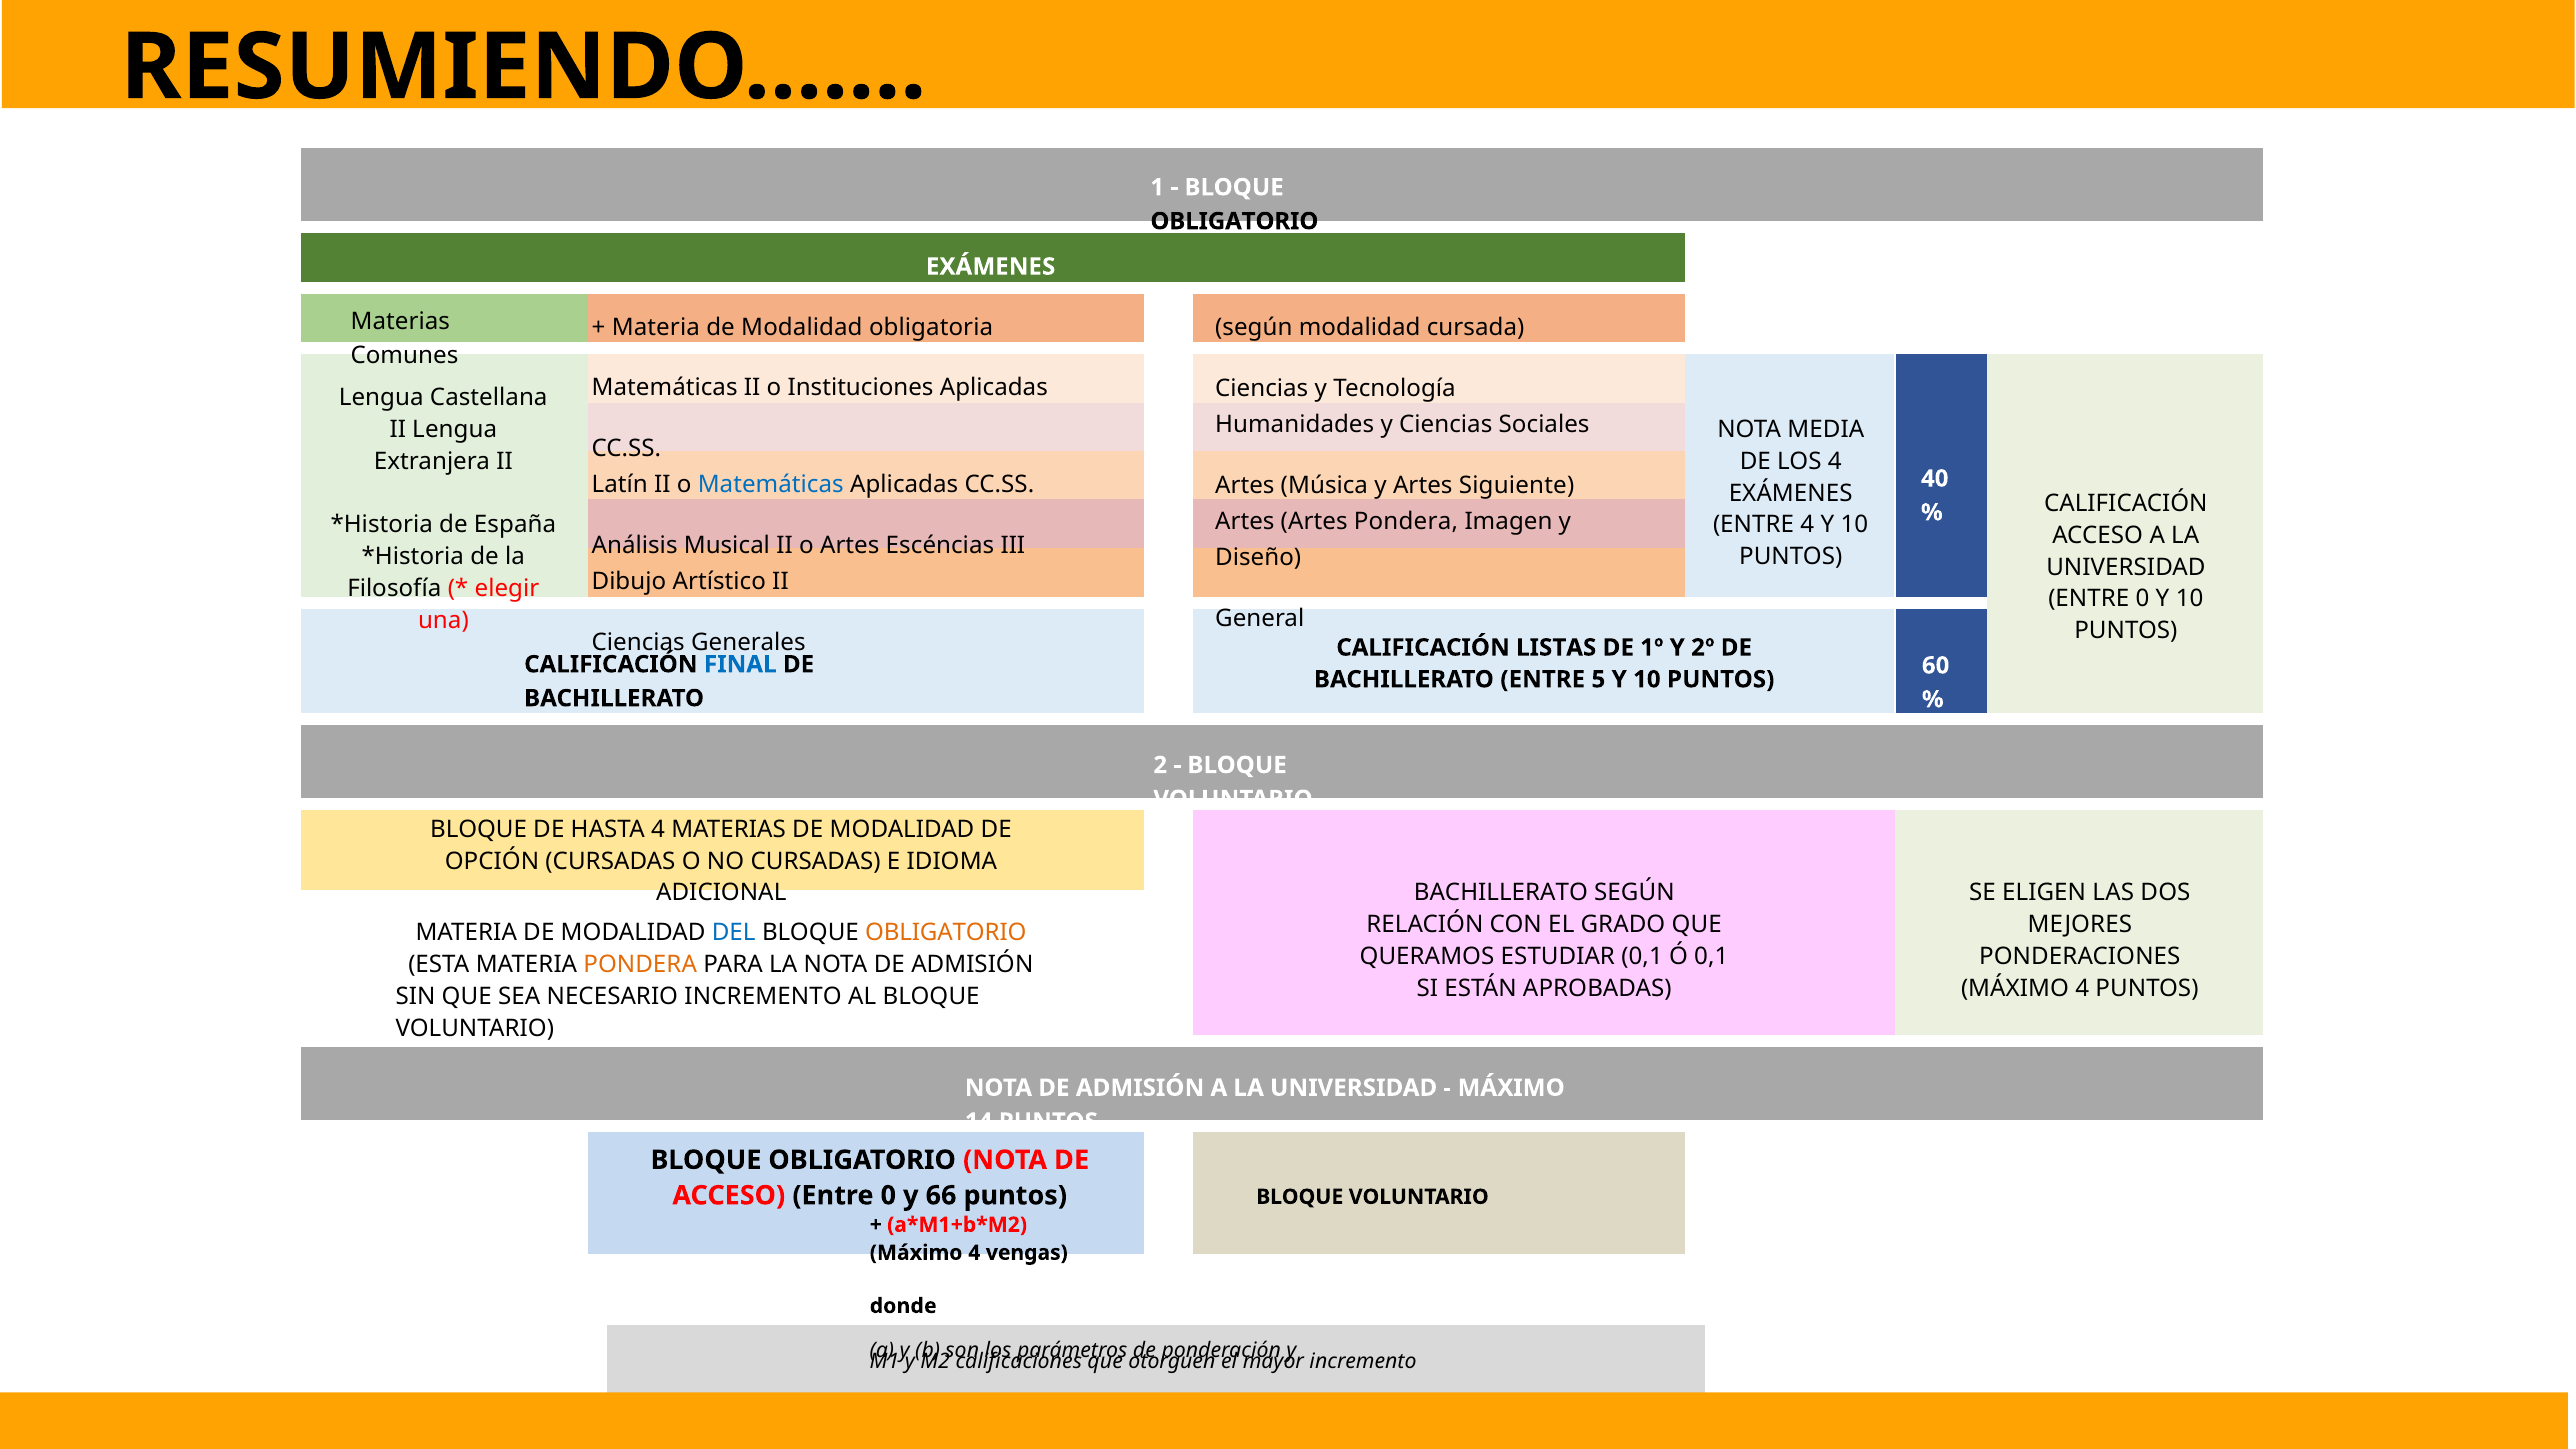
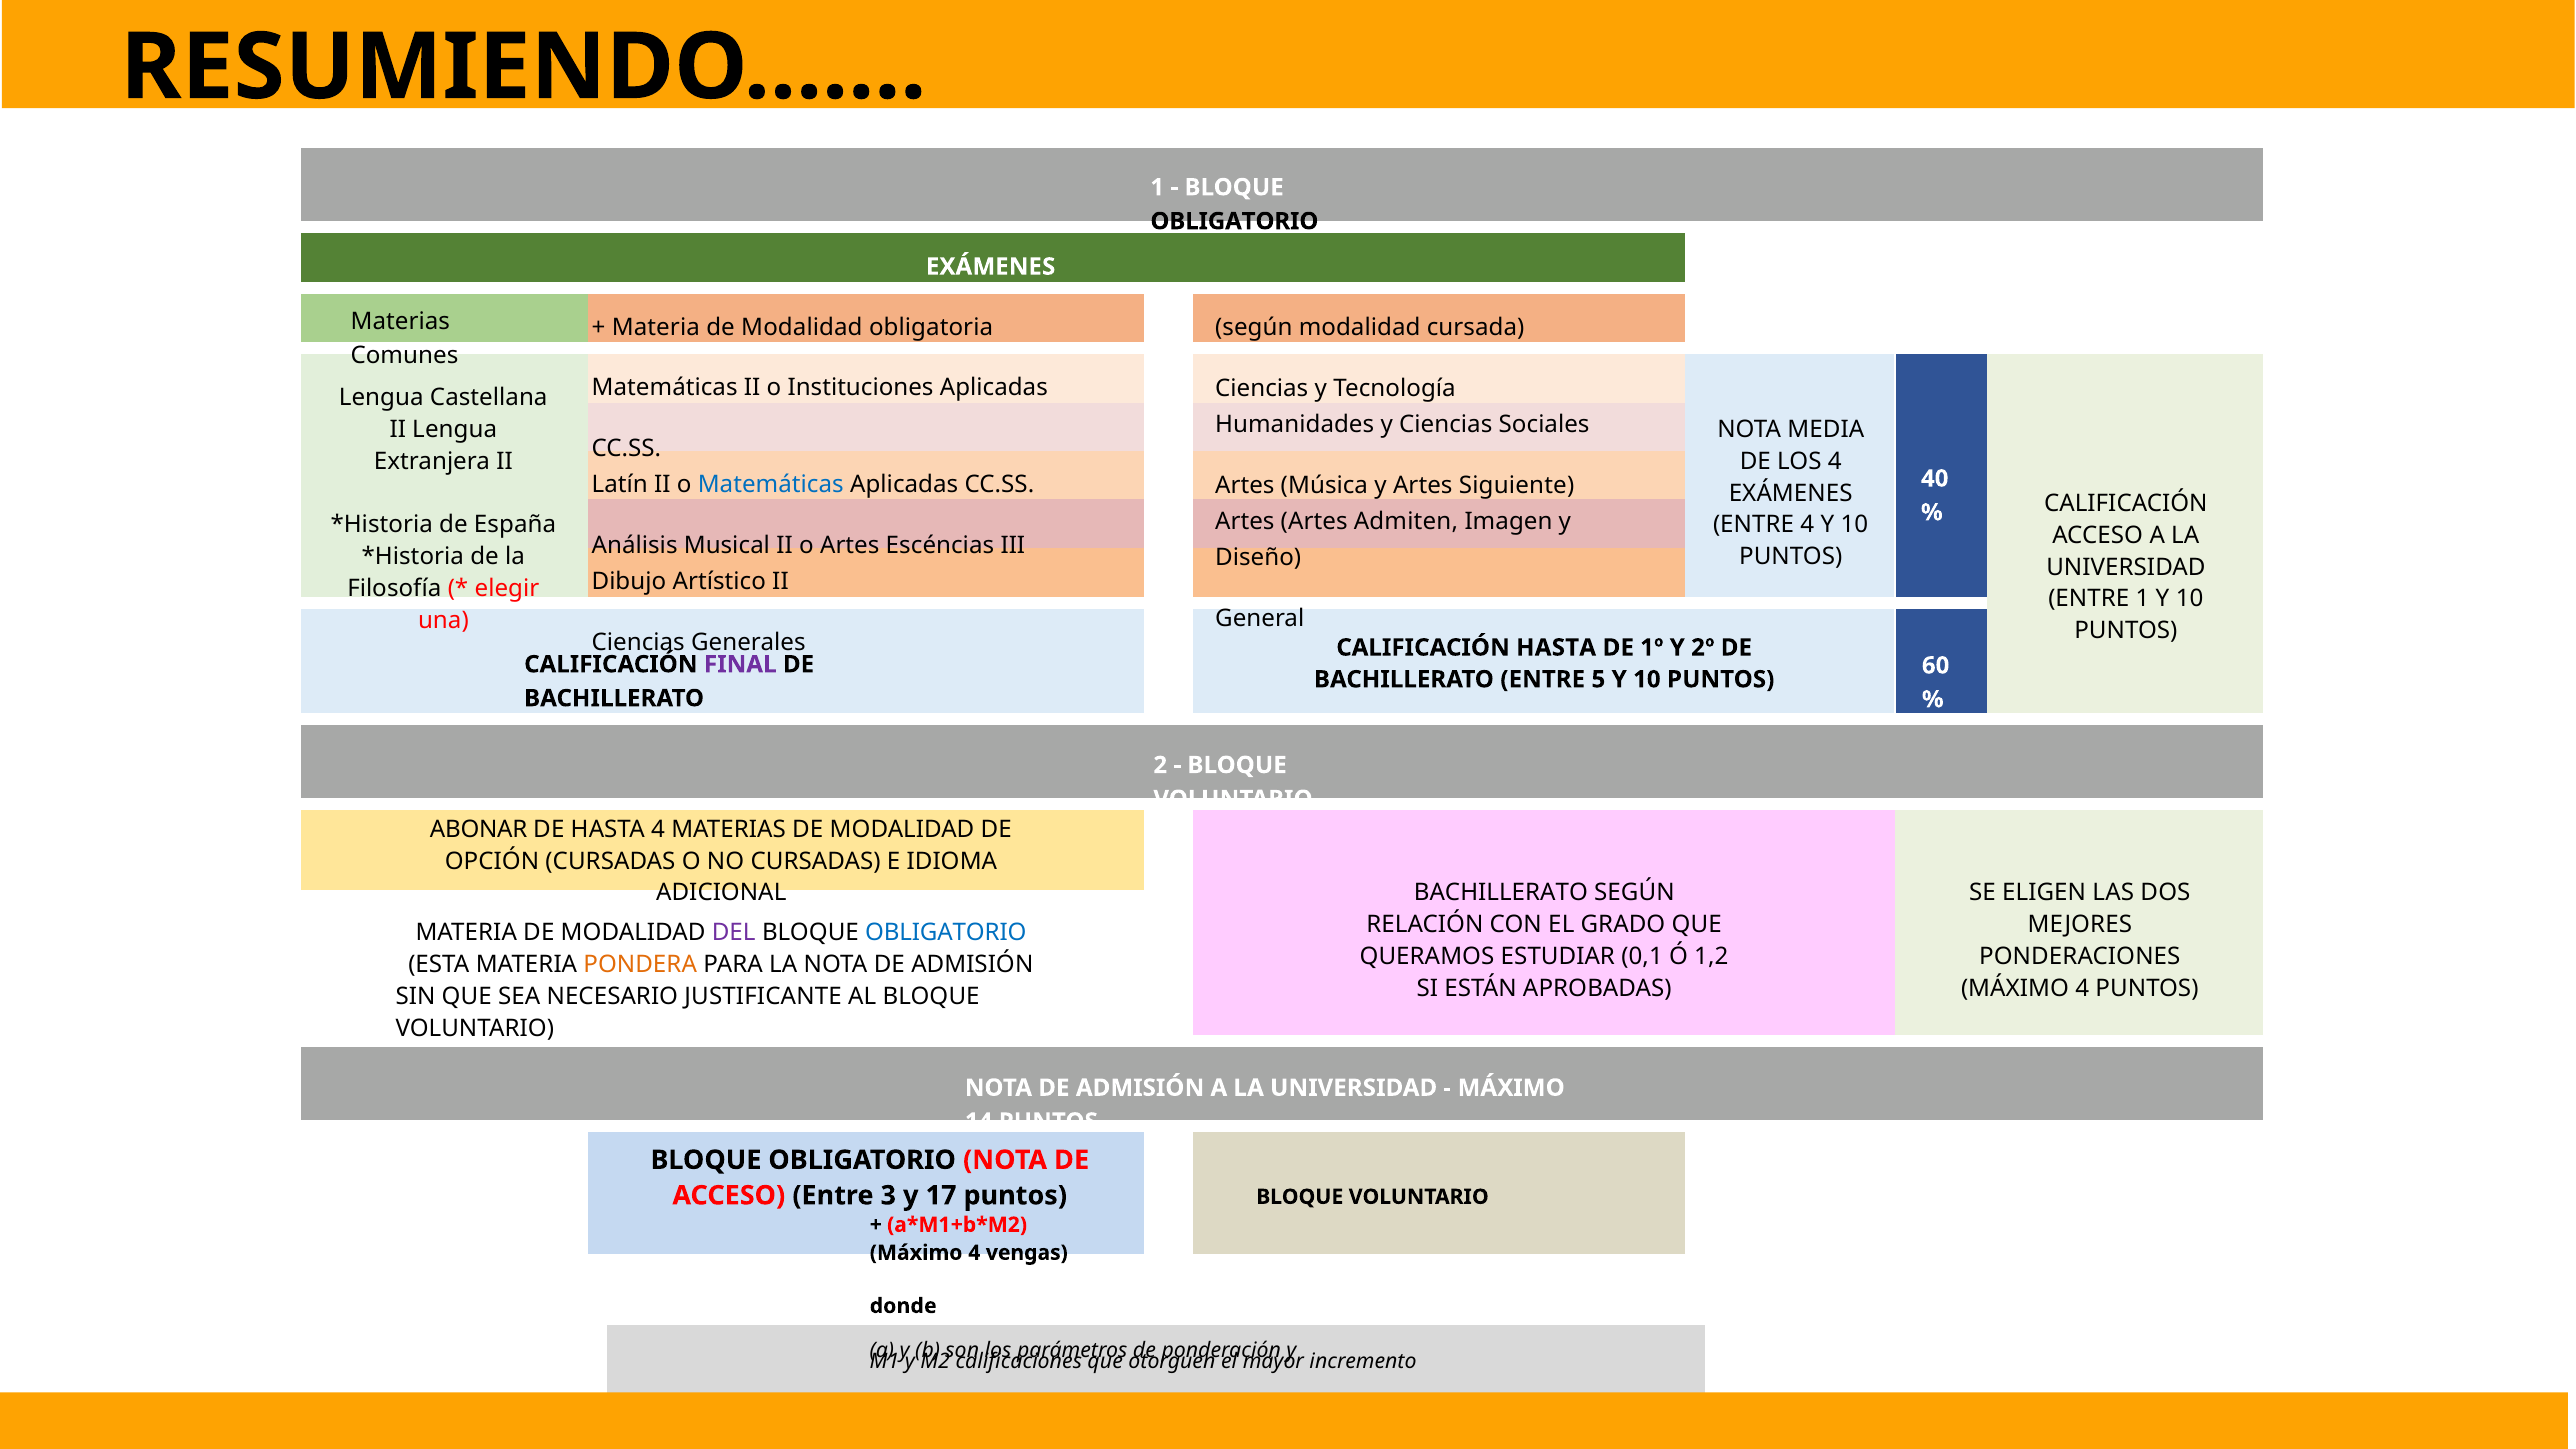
Artes Pondera: Pondera -> Admiten (1406, 522)
0: 0 -> 1 (2142, 599)
CALIFICACIÓN LISTAS: LISTAS -> HASTA (1556, 648)
FINAL colour: blue -> purple (740, 664)
BLOQUE: BLOQUE -> ABONAR (479, 829)
DEL colour: blue -> purple (734, 933)
OBLIGATORIO colour: orange -> blue (946, 933)
Ó 0,1: 0,1 -> 1,2 (1711, 957)
NECESARIO INCREMENTO: INCREMENTO -> JUSTIFICANTE (763, 997)
ACCESO Entre 0: 0 -> 3 (888, 1196)
66: 66 -> 17 (941, 1196)
